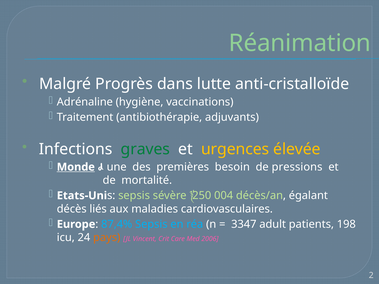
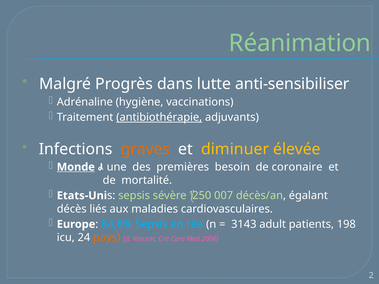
anti-cristalloïde: anti-cristalloïde -> anti-sensibiliser (292, 84)
antibiothérapie underline: none -> present (159, 117)
graves colour: green -> orange (145, 149)
urgences: urgences -> diminuer (235, 149)
pressions: pressions -> coronaire (297, 167)
004: 004 -> 007 (224, 196)
87,4%: 87,4% -> 84,8% (117, 224)
3347: 3347 -> 3143 (244, 224)
